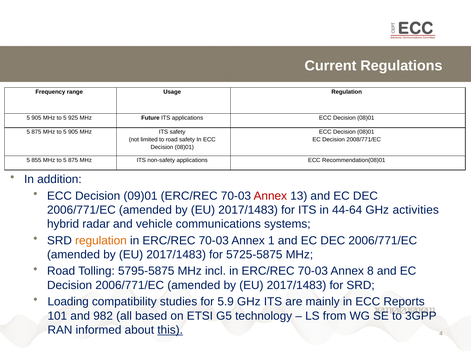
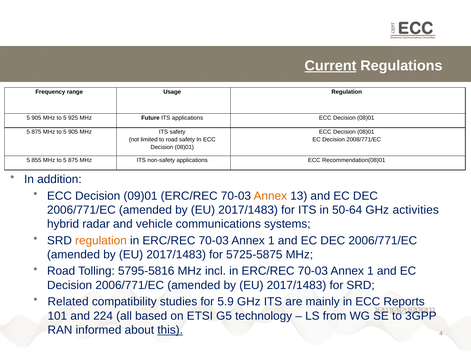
Current underline: none -> present (330, 66)
Annex colour: red -> orange (270, 196)
44-64: 44-64 -> 50-64 (347, 210)
5795-5875: 5795-5875 -> 5795-5816 (146, 271)
8: 8 -> 1 (370, 271)
Loading: Loading -> Related (68, 302)
982: 982 -> 224 (103, 316)
